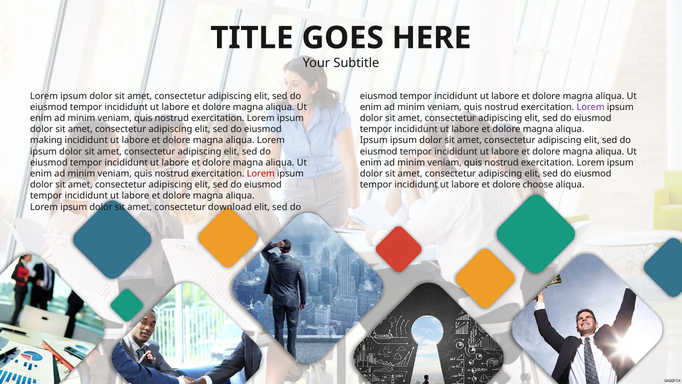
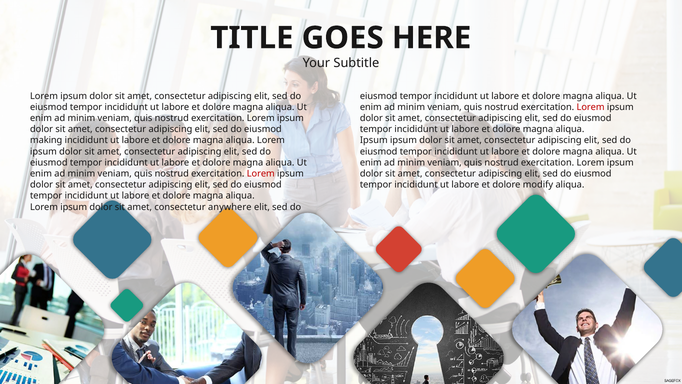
Lorem colour: purple -> red (591, 107)
choose: choose -> modify (538, 185)
download: download -> anywhere (230, 207)
